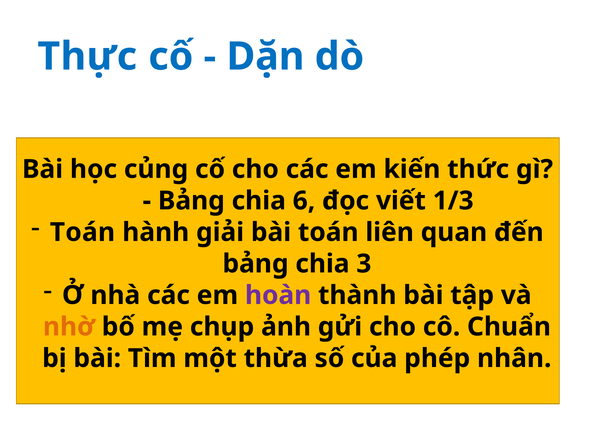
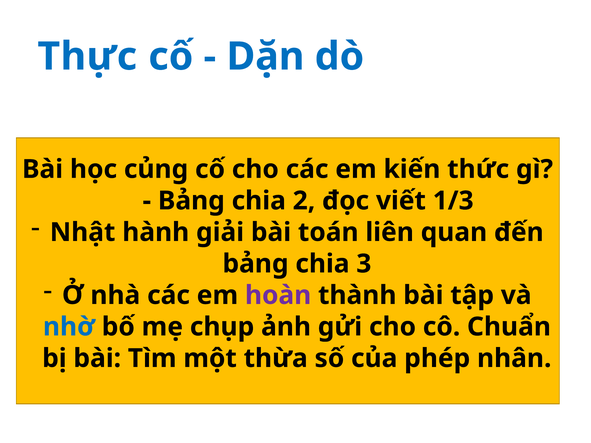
6: 6 -> 2 (304, 201)
Toán: Toán -> Nhật (83, 232)
nhờ colour: orange -> blue (69, 327)
